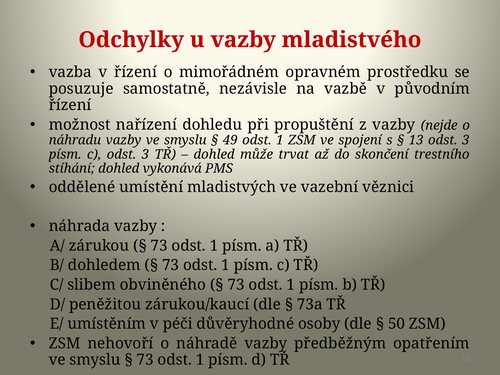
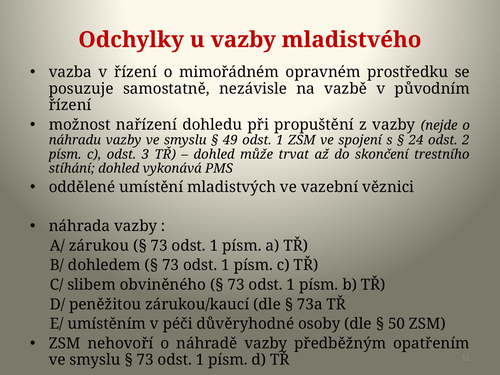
13: 13 -> 24 (416, 140)
3: 3 -> 2 (466, 140)
